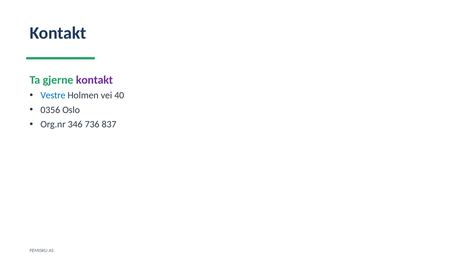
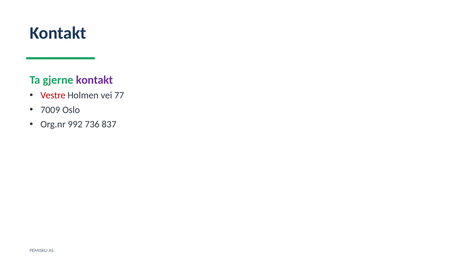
Vestre colour: blue -> red (53, 96)
40: 40 -> 77 (119, 96)
0356: 0356 -> 7009 (50, 110)
346: 346 -> 992 (75, 125)
